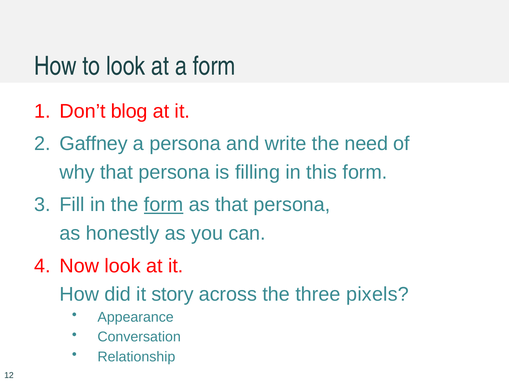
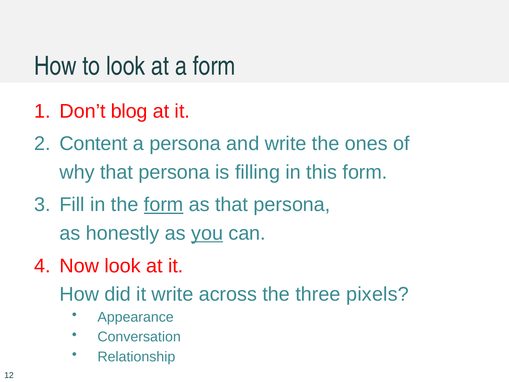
Gaffney: Gaffney -> Content (94, 144)
need: need -> ones (366, 144)
you underline: none -> present (207, 233)
it story: story -> write (172, 294)
